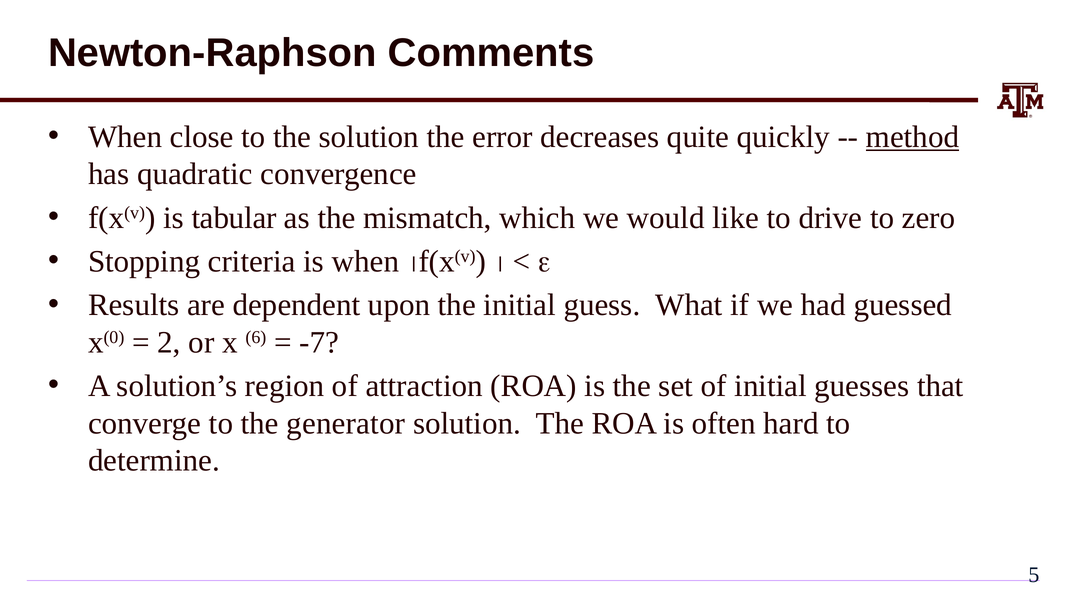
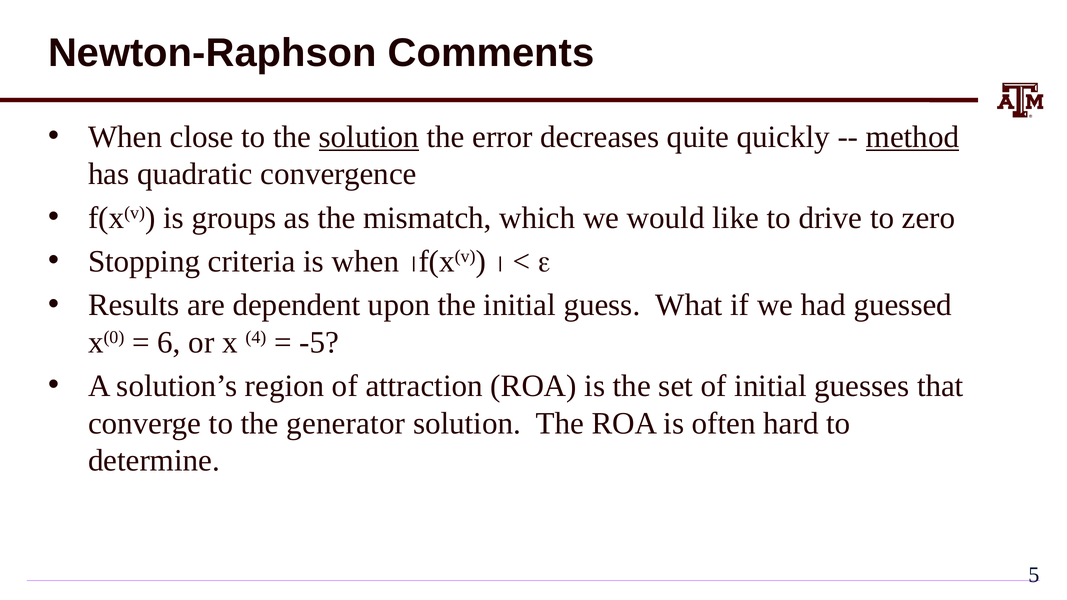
solution underline: none -> present (369, 137)
tabular: tabular -> groups (234, 218)
2: 2 -> 6 (169, 342)
6: 6 -> 4 (256, 337)
-7: -7 -> -5 (319, 342)
